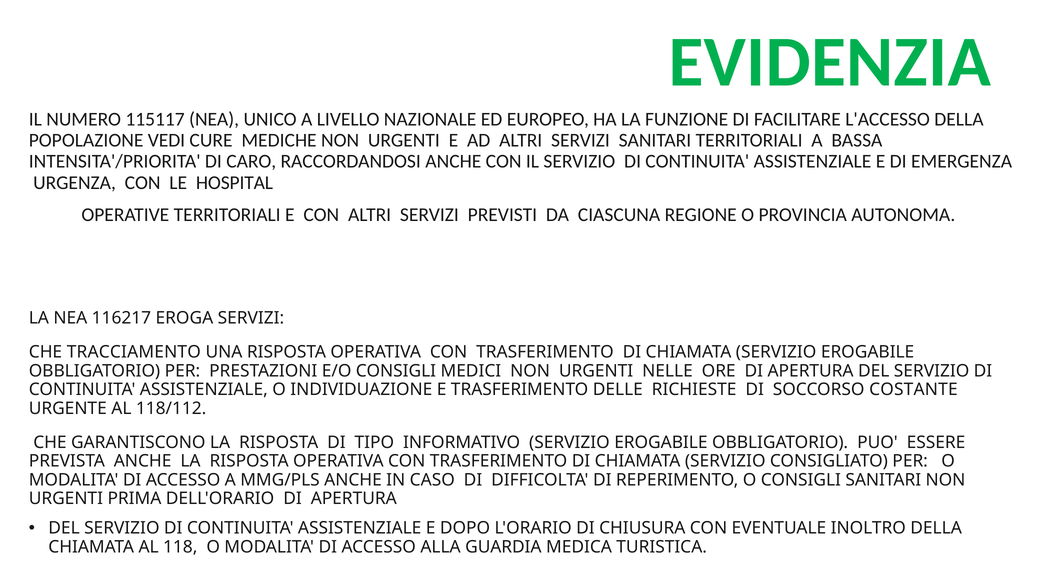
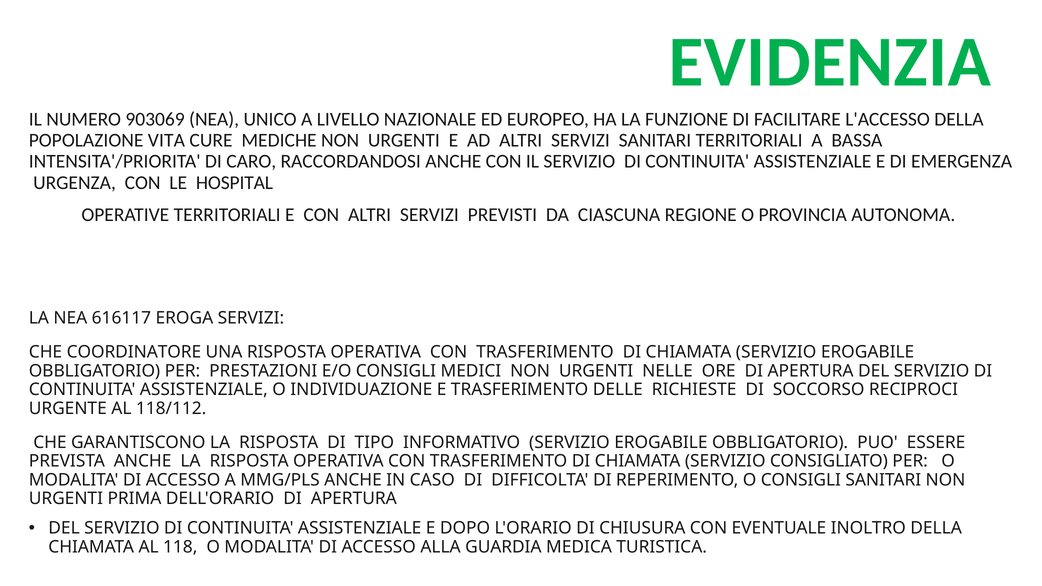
115117: 115117 -> 903069 (155, 119)
VEDI: VEDI -> VITA (166, 140)
116217: 116217 -> 616117 (121, 318)
TRACCIAMENTO: TRACCIAMENTO -> COORDINATORE (134, 352)
COSTANTE: COSTANTE -> RECIPROCI (913, 390)
